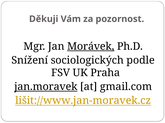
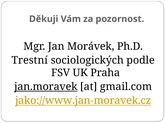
Morávek underline: present -> none (91, 47)
Snížení: Snížení -> Trestní (30, 61)
lišit://www.jan-moravek.cz: lišit://www.jan-moravek.cz -> jako://www.jan-moravek.cz (83, 101)
